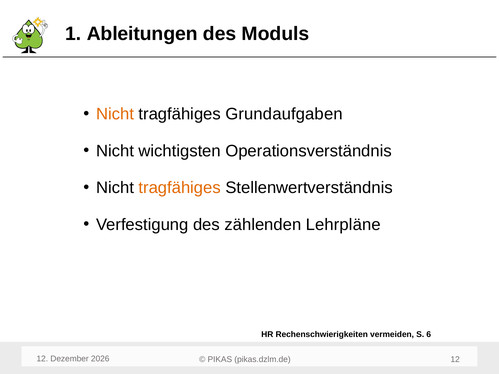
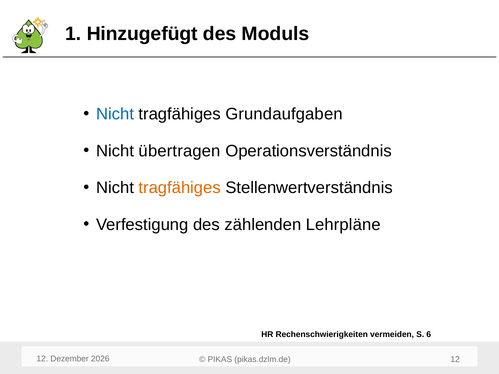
Ableitungen: Ableitungen -> Hinzugefügt (142, 34)
Nicht colour: orange -> blue (115, 114)
wichtigsten: wichtigsten -> übertragen (180, 151)
